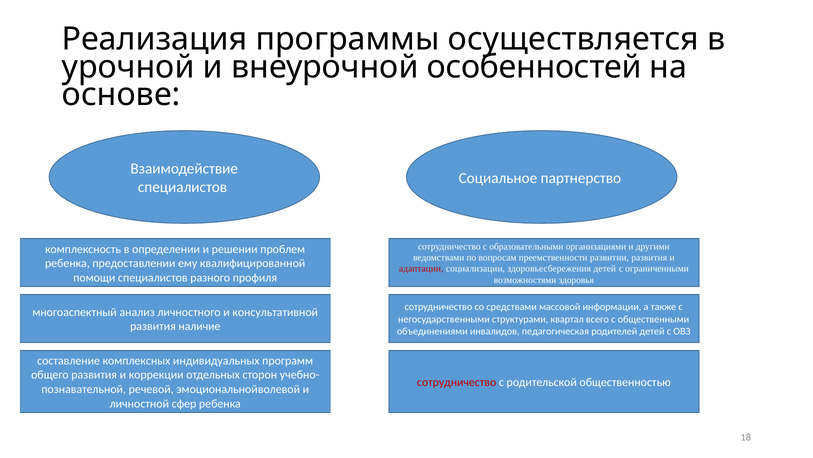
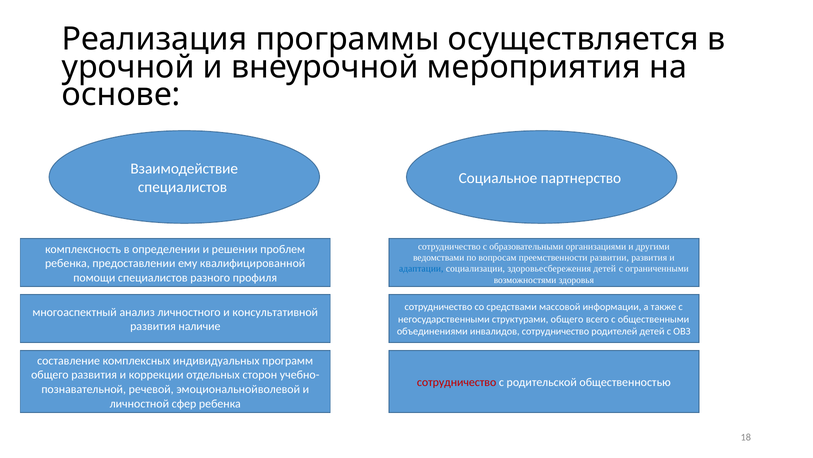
особенностей: особенностей -> мероприятия (534, 67)
адаптации colour: red -> blue (421, 268)
структурами квартал: квартал -> общего (567, 319)
инвалидов педагогическая: педагогическая -> сотрудничество (555, 331)
